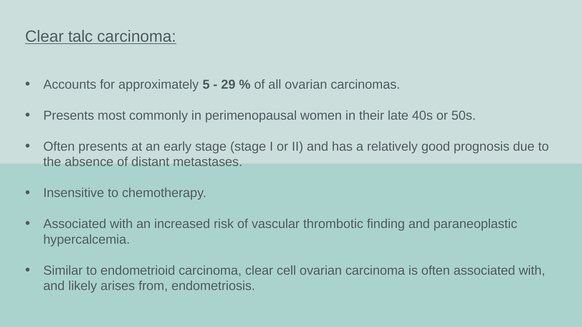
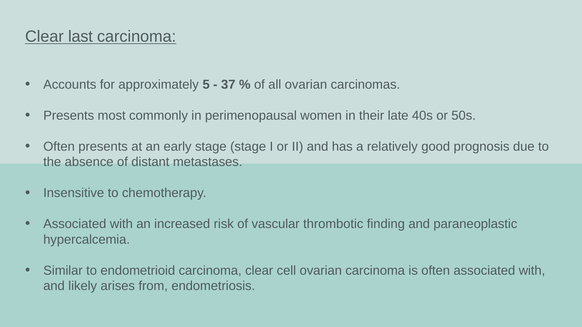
talc: talc -> last (80, 37)
29: 29 -> 37 (228, 85)
